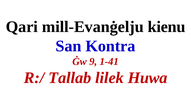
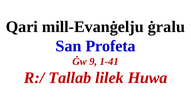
kienu: kienu -> ġralu (166, 27)
Kontra: Kontra -> Profeta (111, 46)
